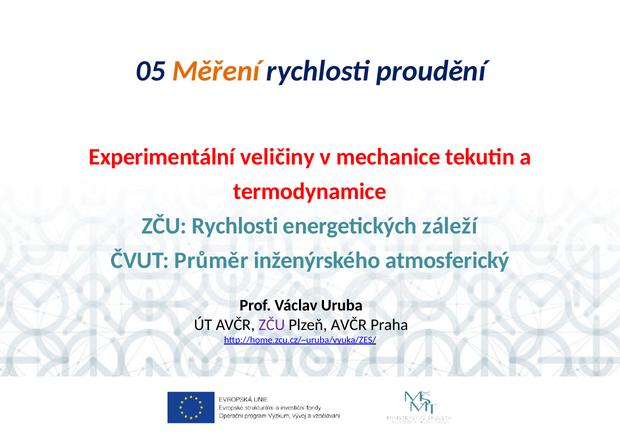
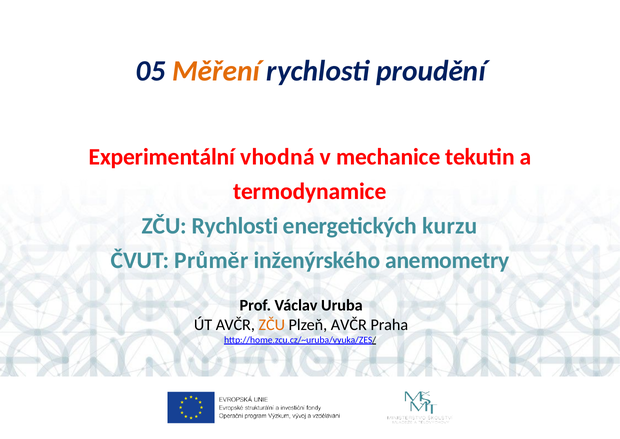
veličiny: veličiny -> vhodná (277, 157)
záleží: záleží -> kurzu (450, 226)
atmosferický: atmosferický -> anemometry (447, 260)
ZČU colour: purple -> orange (272, 324)
